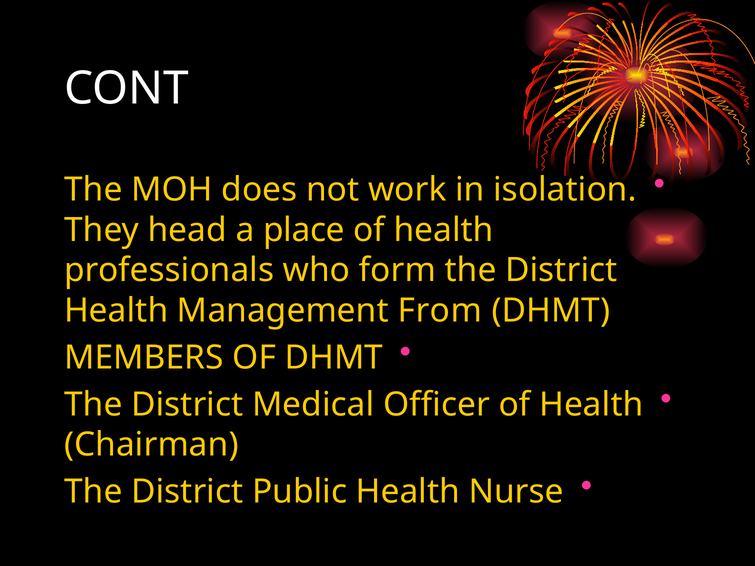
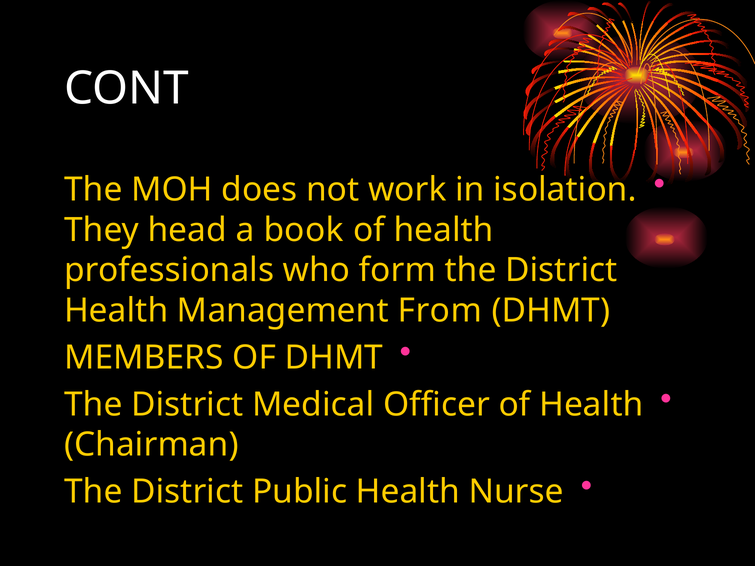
place: place -> book (304, 230)
